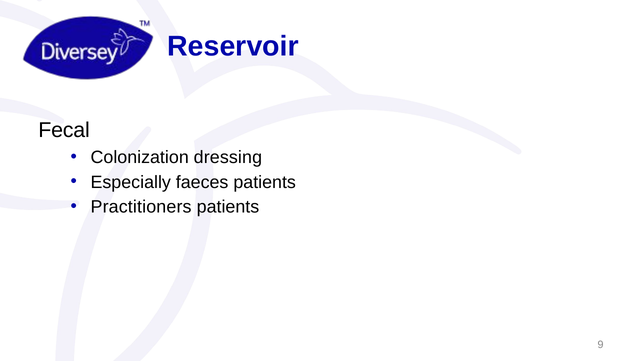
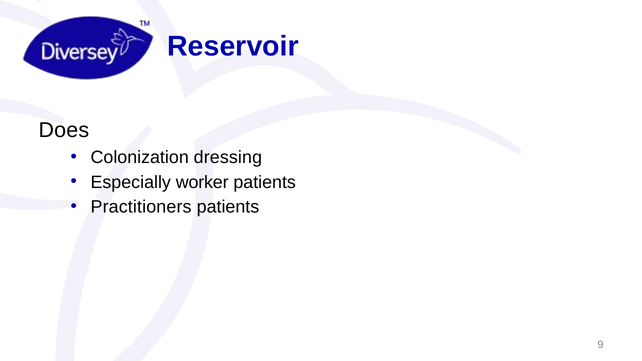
Fecal: Fecal -> Does (64, 130)
faeces: faeces -> worker (202, 182)
